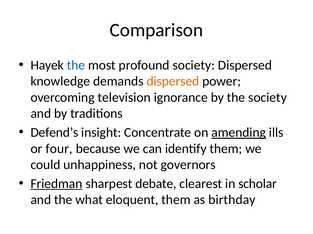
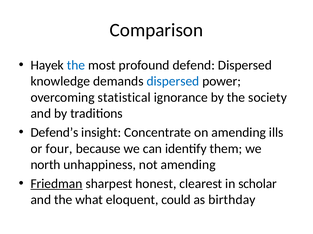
profound society: society -> defend (194, 65)
dispersed colour: orange -> blue (173, 82)
television: television -> statistical (124, 98)
amending underline: present -> none (239, 133)
could: could -> north (45, 165)
not governors: governors -> amending (188, 165)
debate: debate -> honest (156, 184)
eloquent them: them -> could (176, 200)
